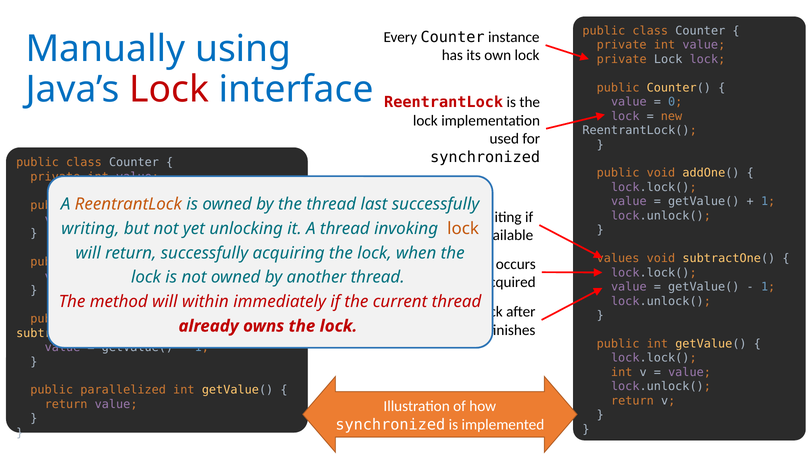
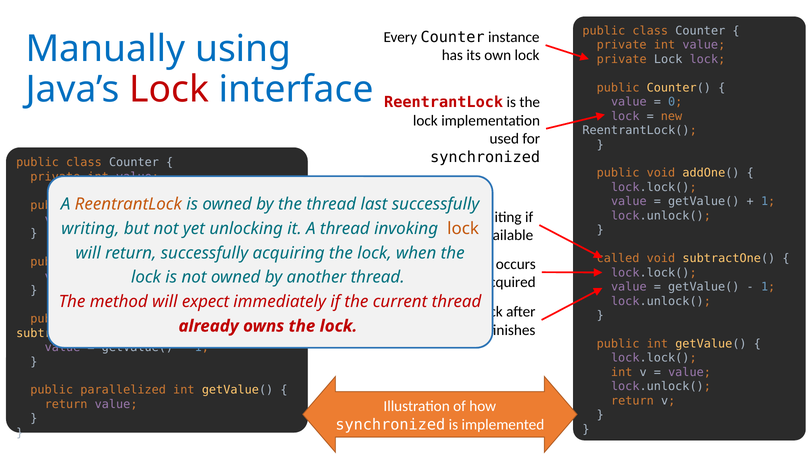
values: values -> called (618, 258)
within: within -> expect (206, 302)
